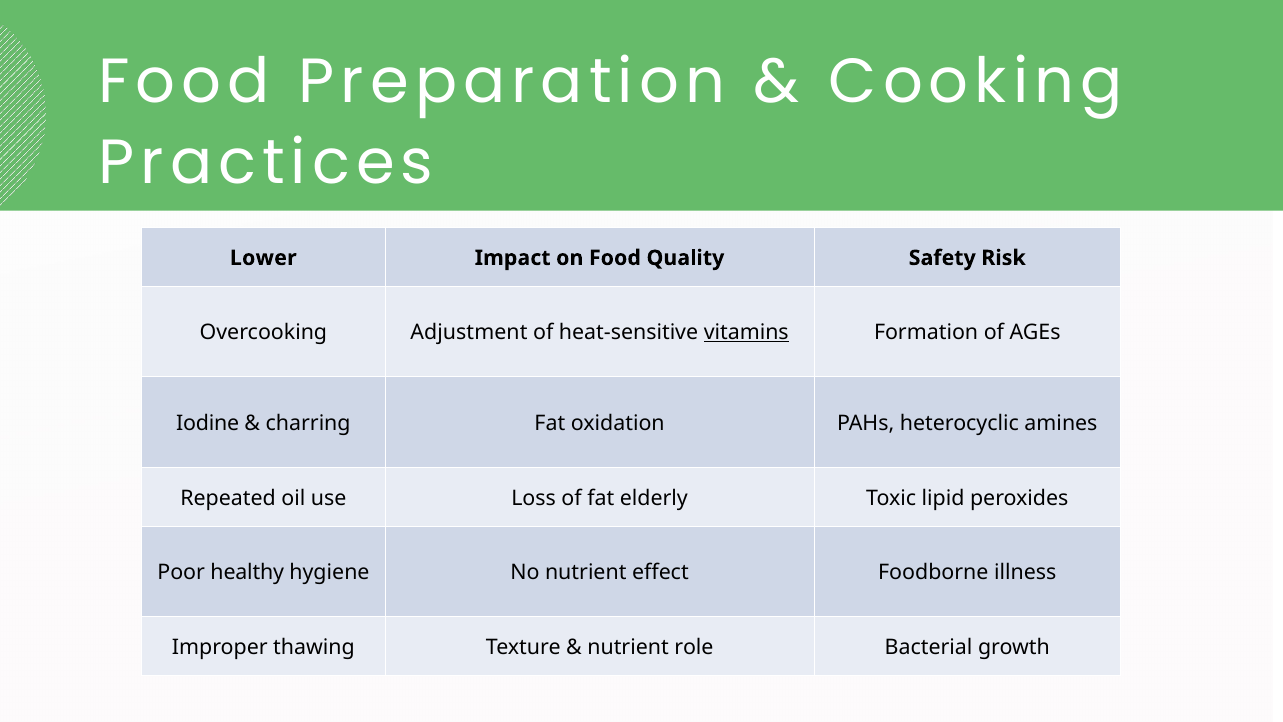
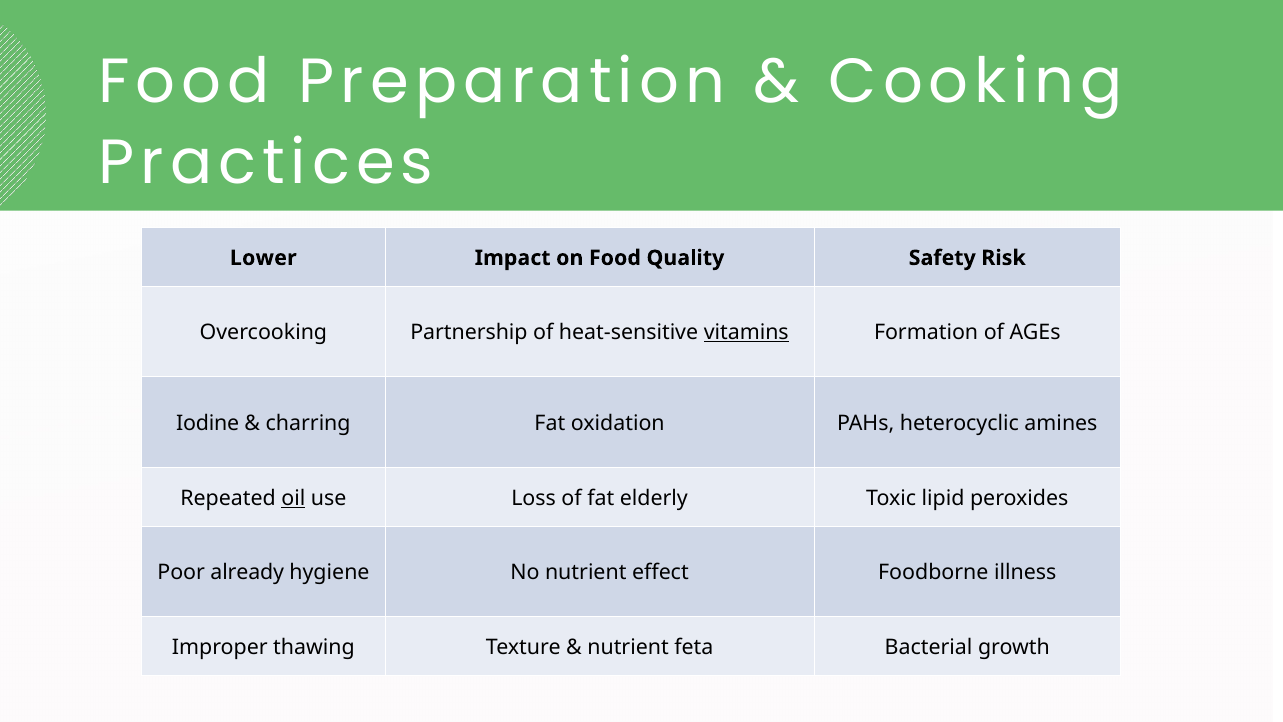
Adjustment: Adjustment -> Partnership (469, 332)
oil underline: none -> present (293, 498)
healthy: healthy -> already (247, 572)
role: role -> feta (694, 647)
